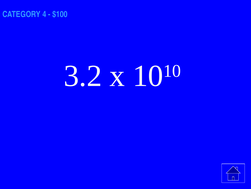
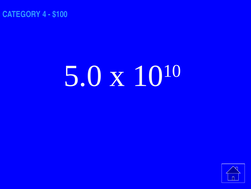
3.2: 3.2 -> 5.0 (83, 76)
